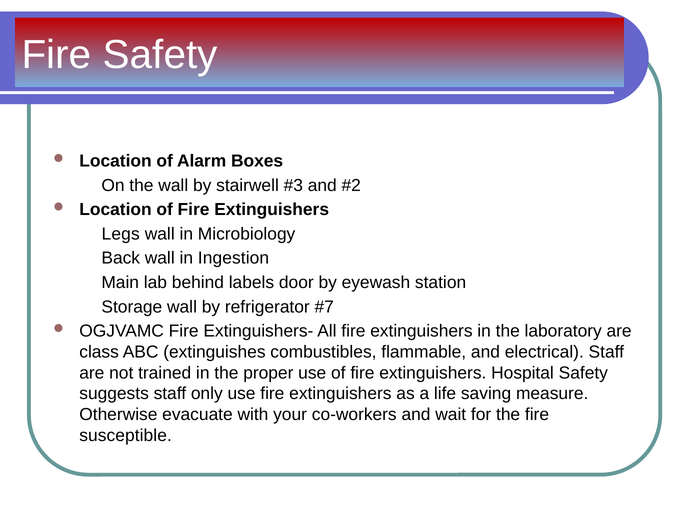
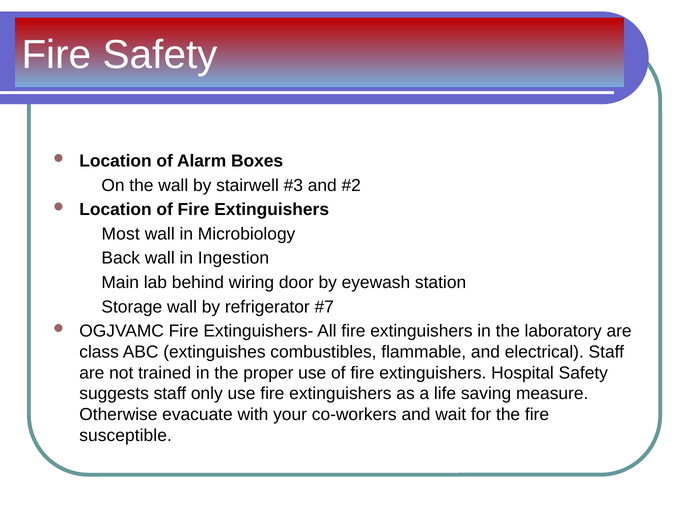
Legs: Legs -> Most (121, 234)
labels: labels -> wiring (251, 283)
